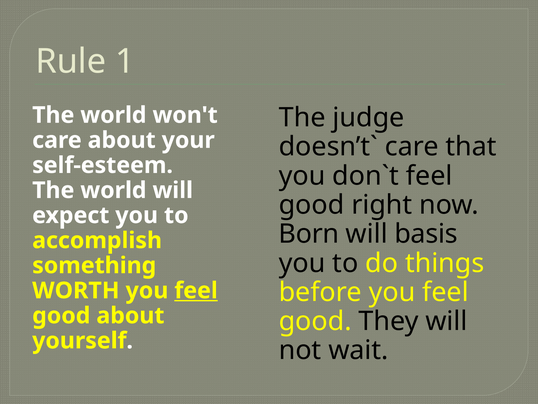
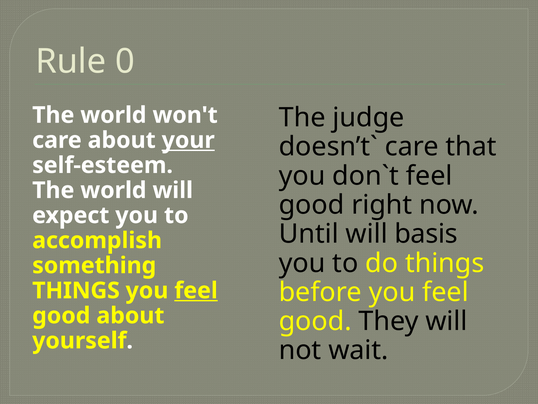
1: 1 -> 0 (125, 61)
your underline: none -> present (188, 140)
Born: Born -> Until (309, 234)
WORTH: WORTH -> THINGS (76, 290)
